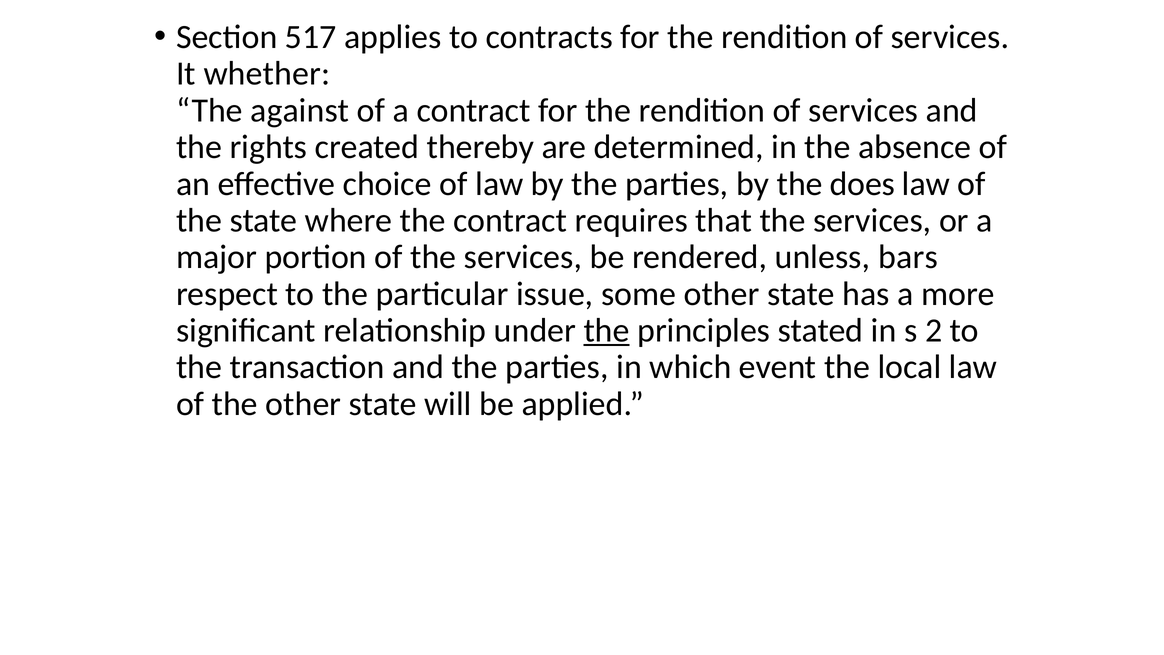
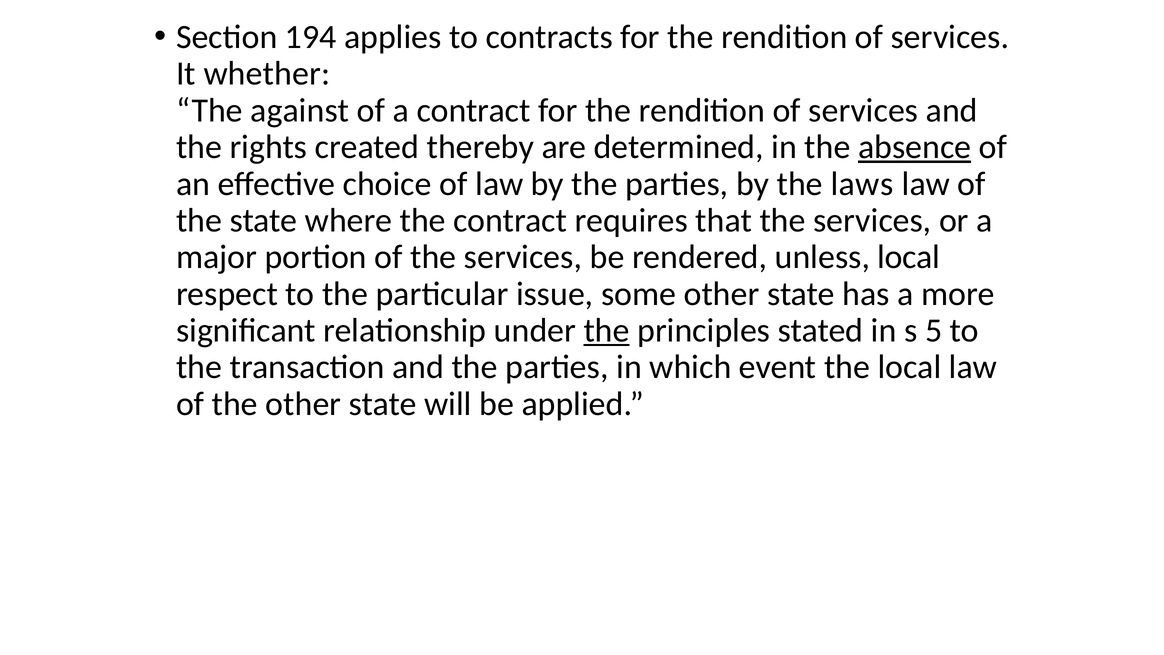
517: 517 -> 194 (311, 37)
absence underline: none -> present (915, 147)
does: does -> laws (862, 184)
unless bars: bars -> local (908, 257)
2: 2 -> 5 (934, 330)
